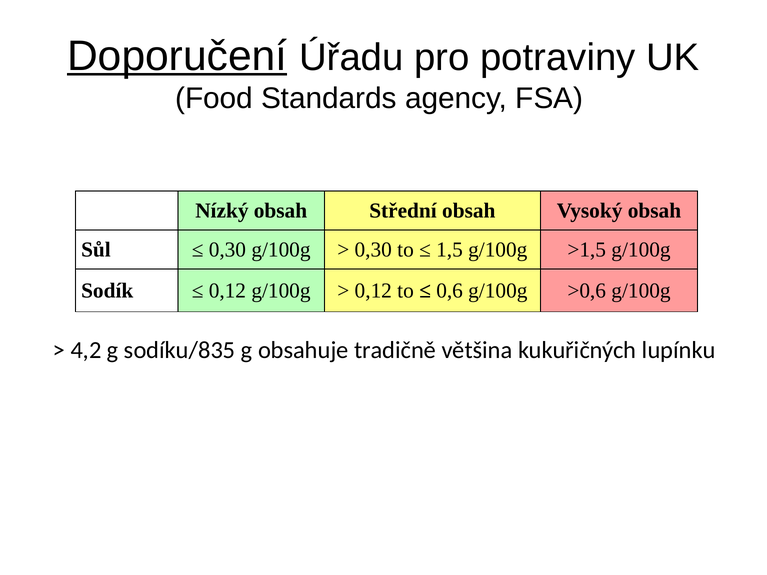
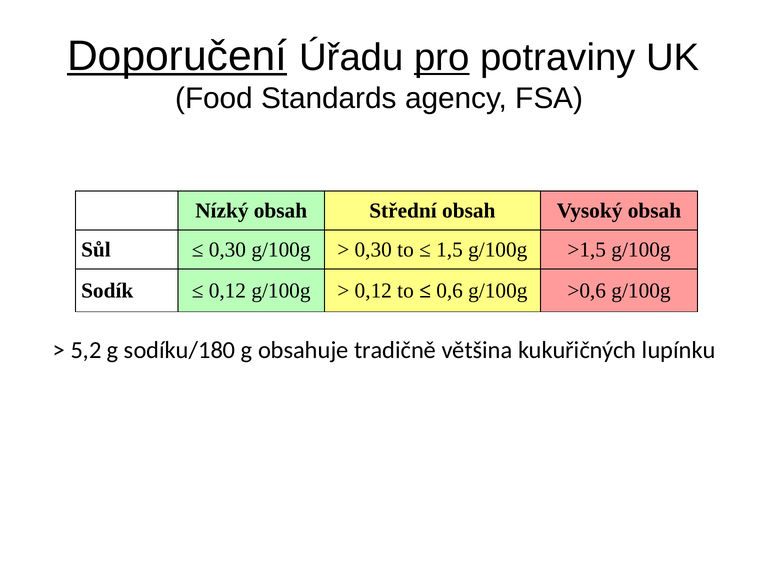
pro underline: none -> present (442, 57)
4,2: 4,2 -> 5,2 (86, 350)
sodíku/835: sodíku/835 -> sodíku/180 (180, 350)
